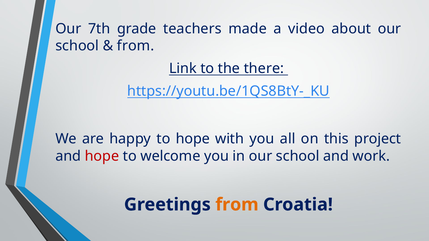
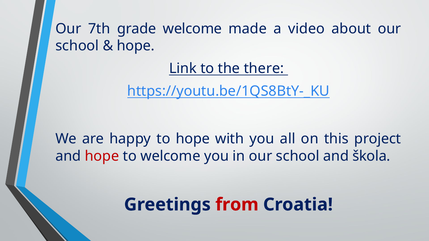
grade teachers: teachers -> welcome (193, 29)
from: from -> hope (136, 46)
work: work -> škola (371, 156)
from colour: orange -> red (237, 205)
